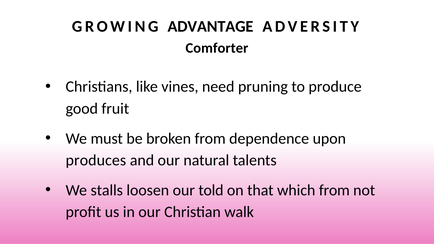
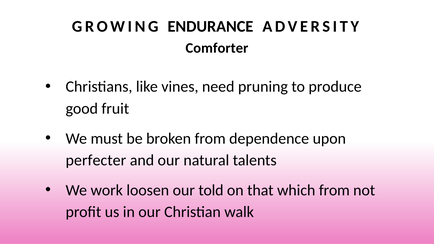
ADVANTAGE: ADVANTAGE -> ENDURANCE (210, 26)
produces: produces -> perfecter (96, 160)
stalls: stalls -> work (107, 190)
